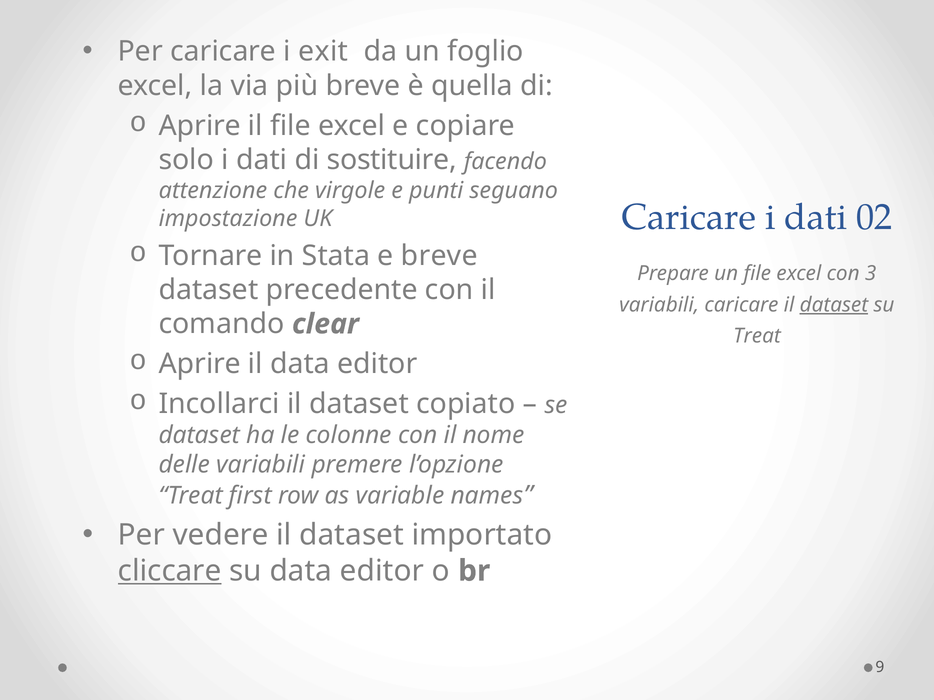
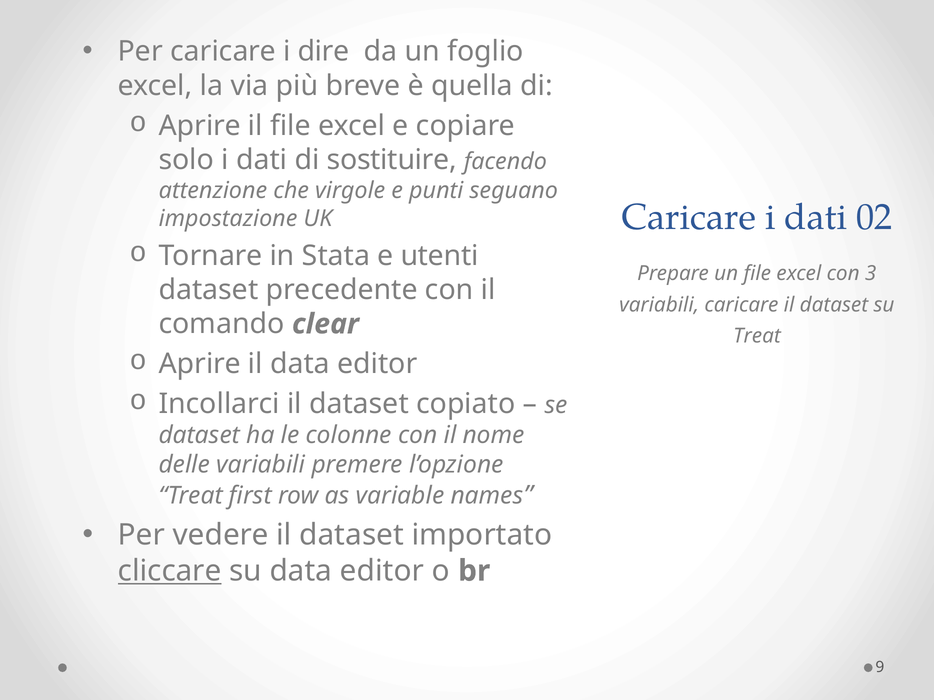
exit: exit -> dire (324, 52)
e breve: breve -> utenti (440, 256)
dataset underline: present -> none (834, 305)
